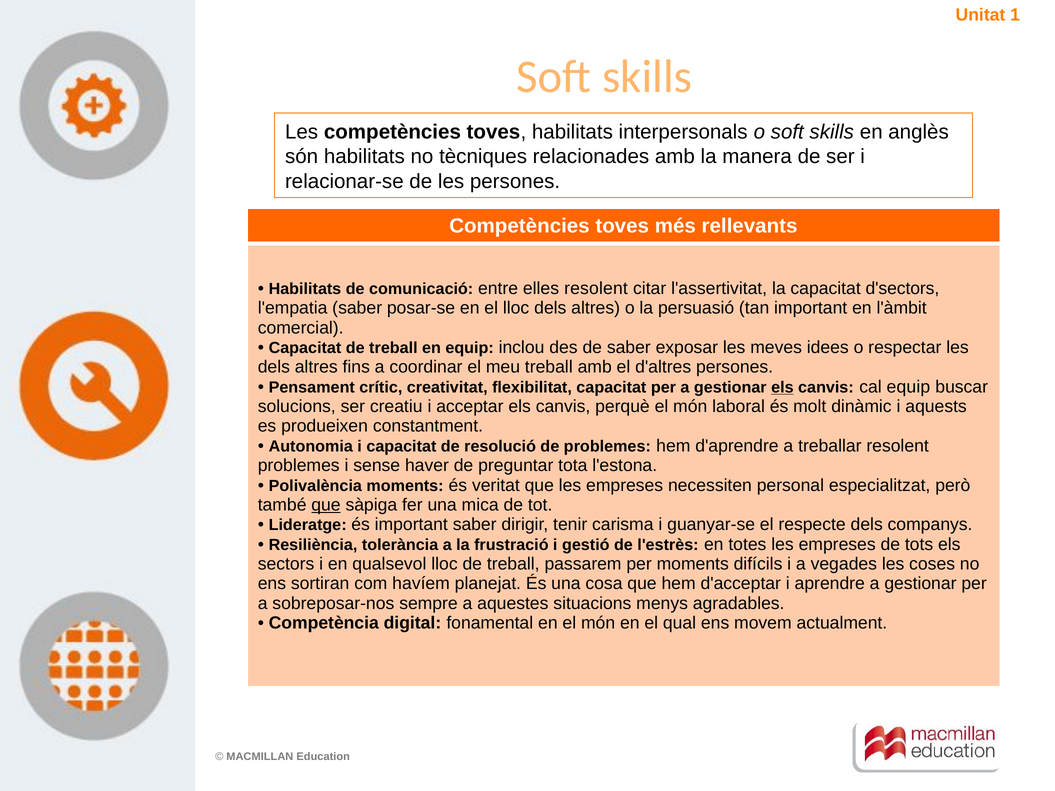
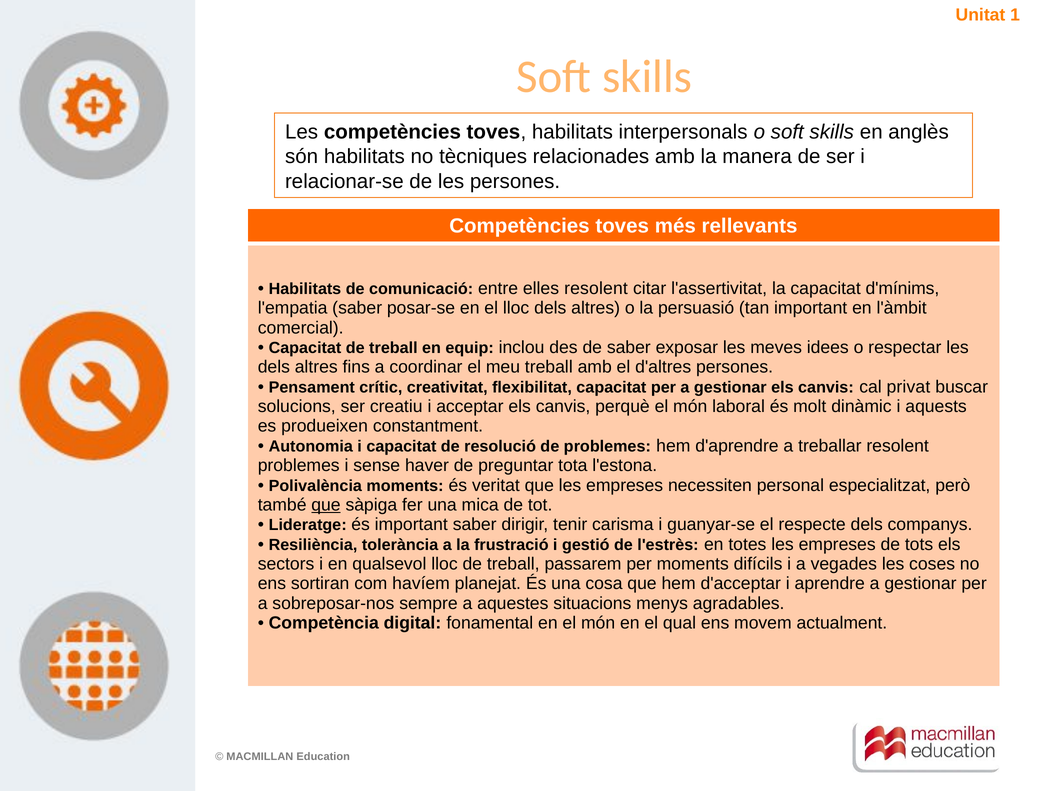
d'sectors: d'sectors -> d'mínims (902, 289)
els underline: present -> none (782, 387)
cal equip: equip -> privat (908, 387)
